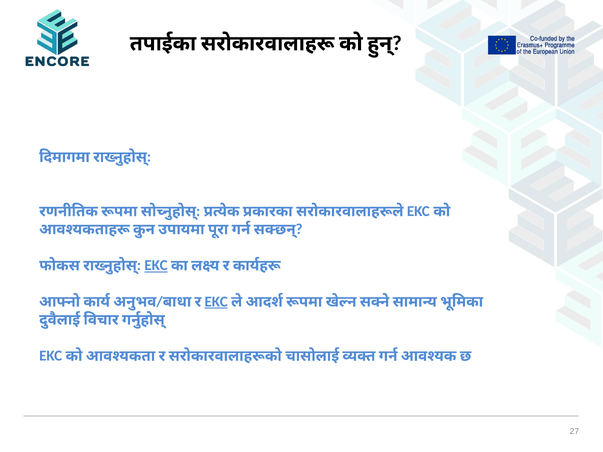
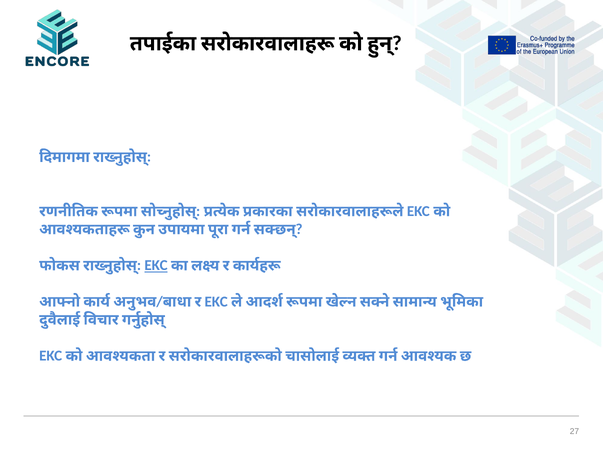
EKC underline: present -> none (216, 302)
